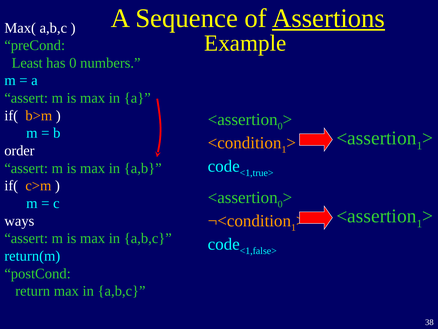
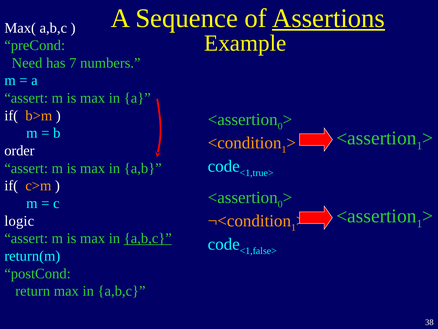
Least: Least -> Need (27, 63)
has 0: 0 -> 7 (73, 63)
ways: ways -> logic (19, 221)
a,b,c underline: none -> present (148, 238)
